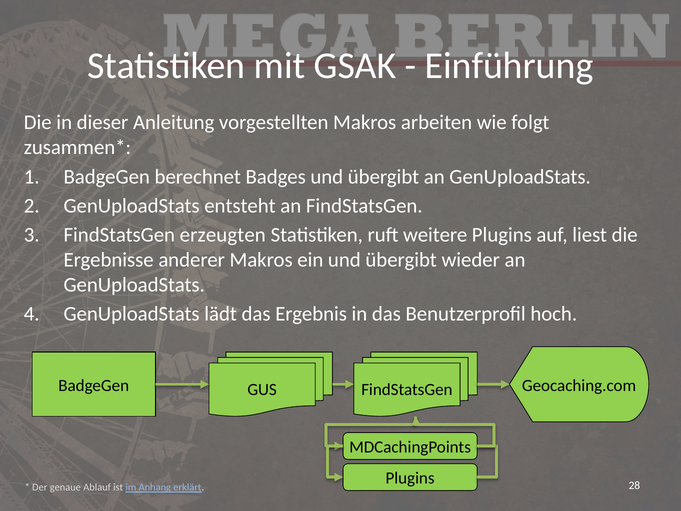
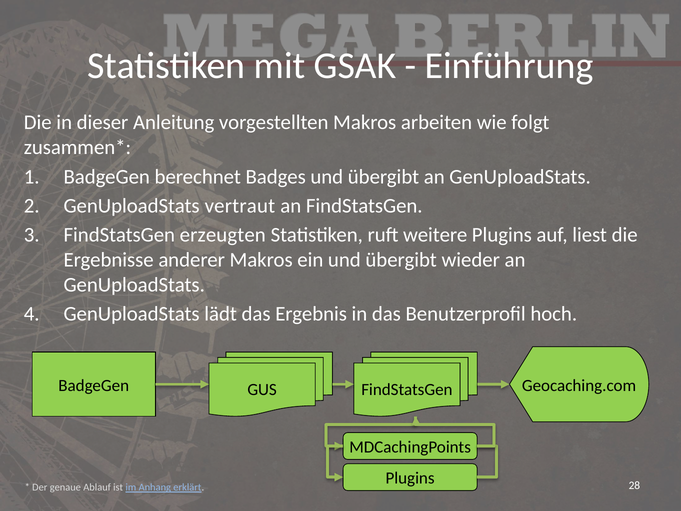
entsteht: entsteht -> vertraut (240, 206)
